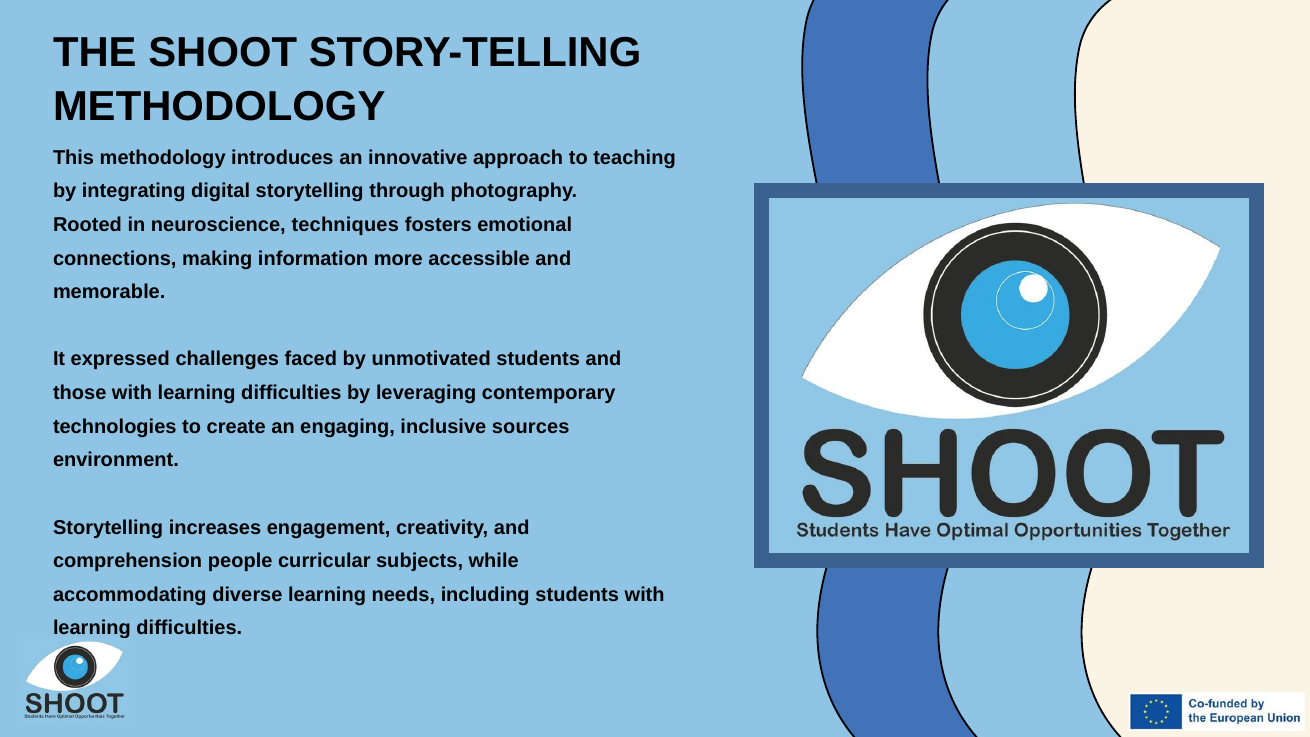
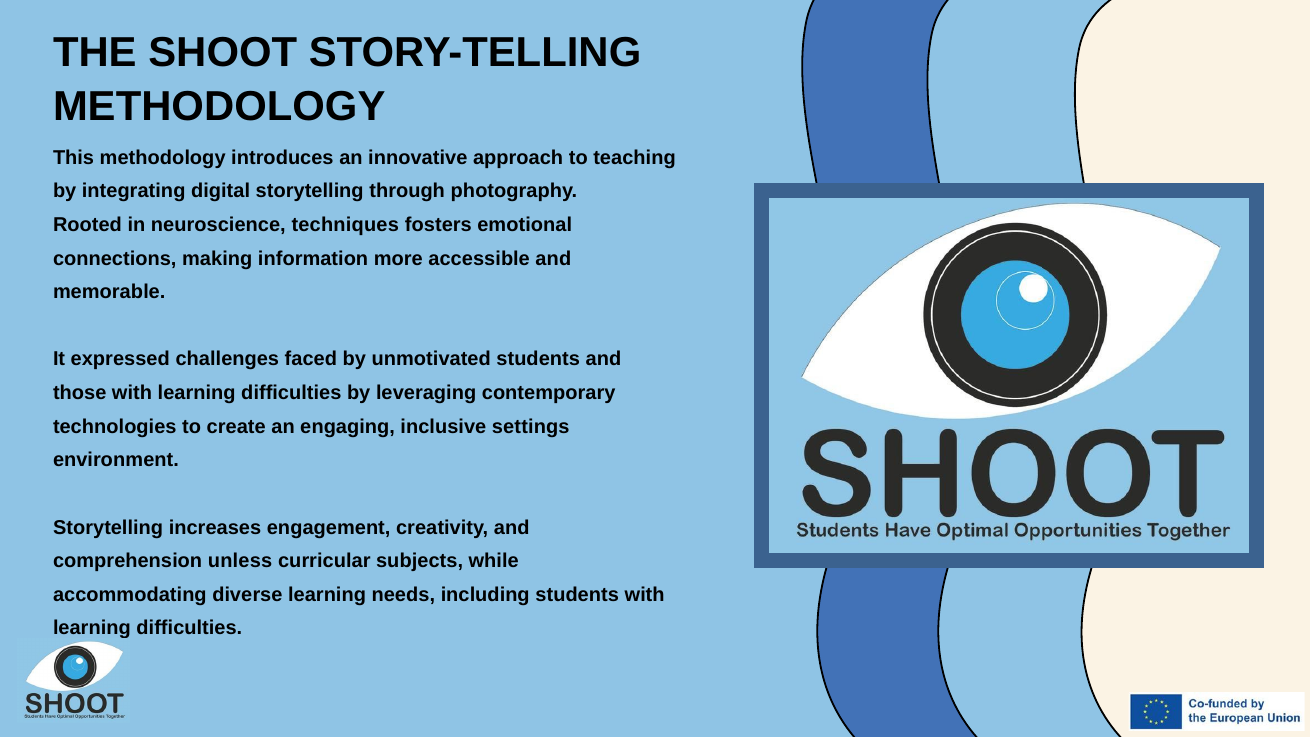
sources: sources -> settings (531, 427)
people: people -> unless (240, 561)
